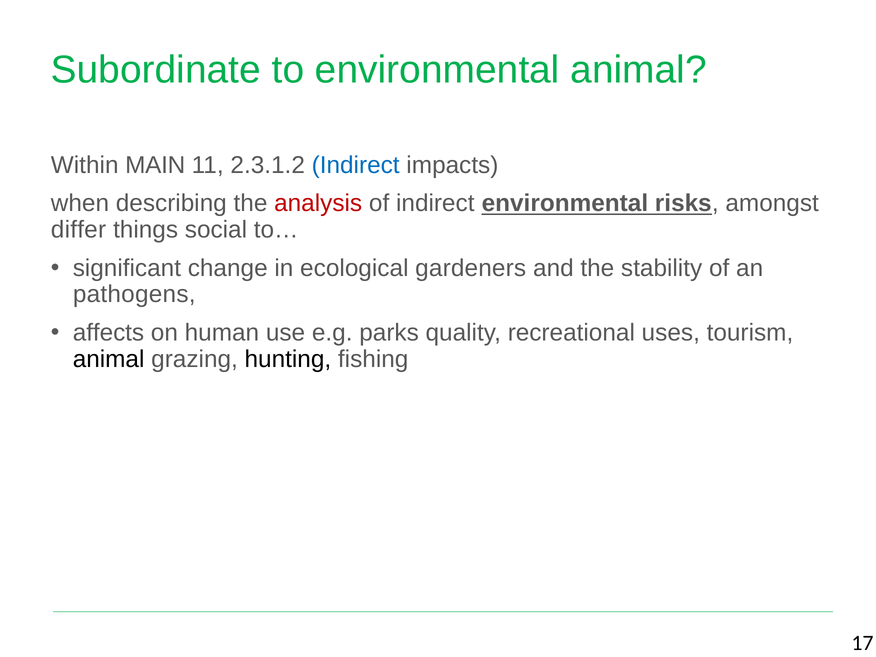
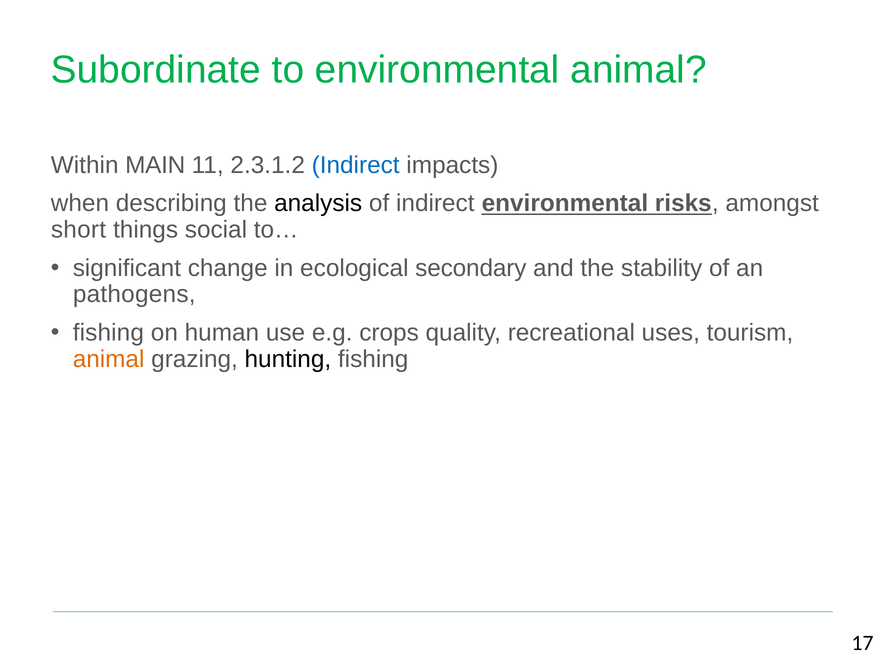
analysis colour: red -> black (318, 203)
differ: differ -> short (78, 230)
gardeners: gardeners -> secondary (471, 268)
affects: affects -> fishing (108, 333)
parks: parks -> crops (389, 333)
animal colour: black -> orange (109, 359)
